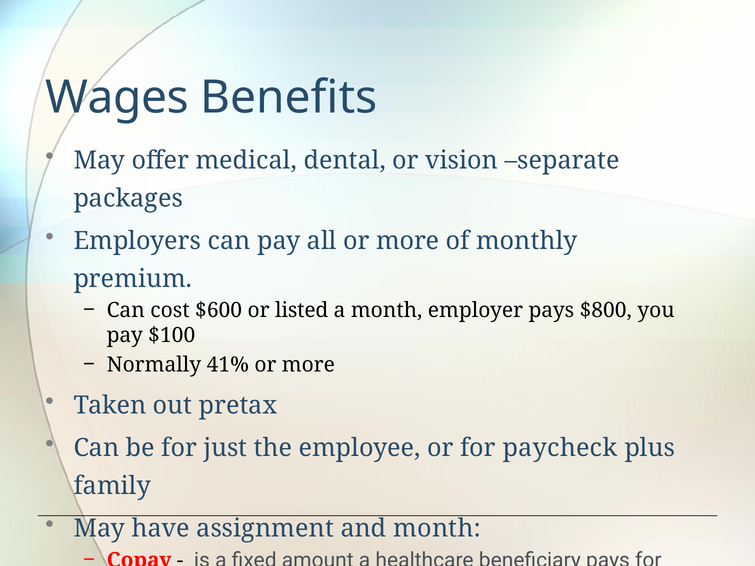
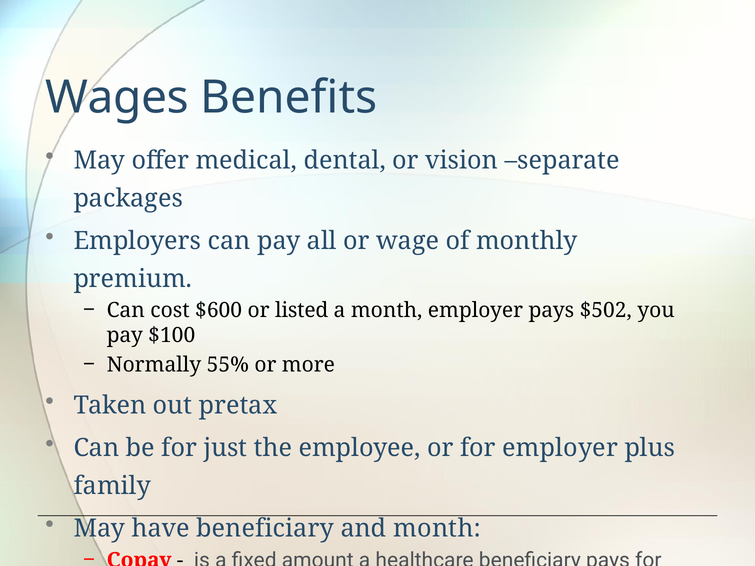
all or more: more -> wage (408, 241)
$800: $800 -> $502 (606, 310)
41%: 41% -> 55% (228, 365)
for paycheck: paycheck -> employer (560, 448)
have assignment: assignment -> beneficiary (265, 529)
